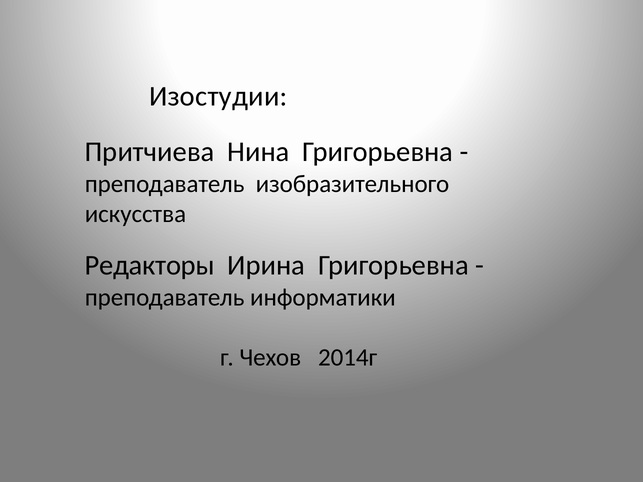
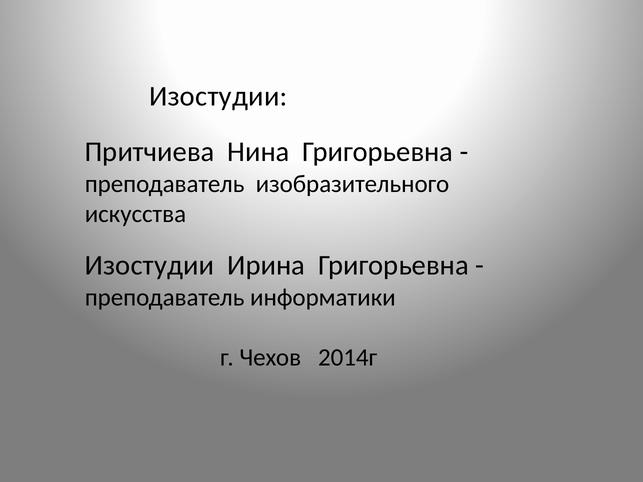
Редакторы: Редакторы -> Изостудии (150, 266)
